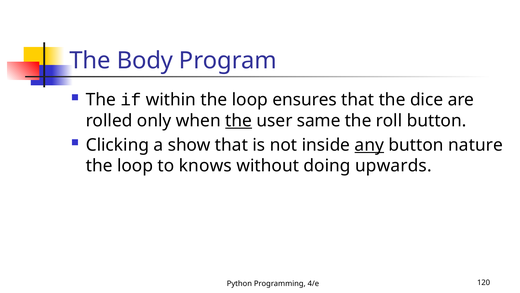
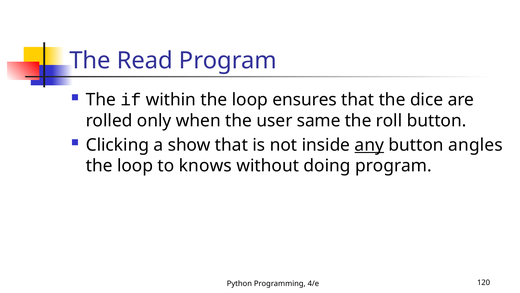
Body: Body -> Read (145, 60)
the underline: present -> none (239, 120)
nature: nature -> angles (476, 145)
doing upwards: upwards -> program (393, 166)
